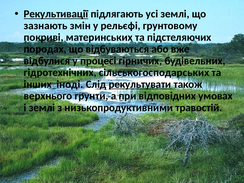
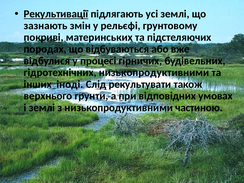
гідротехнічних сільськогосподарських: сільськогосподарських -> низькопродуктивними (154, 73)
рекультувати underline: present -> none (140, 84)
травостій: травостій -> частиною (199, 108)
